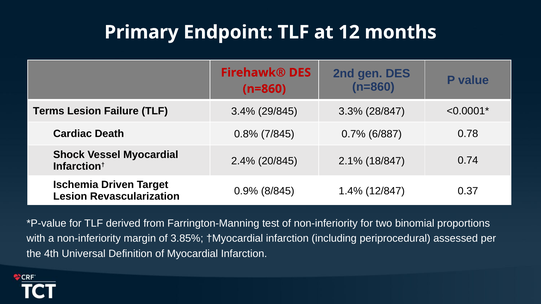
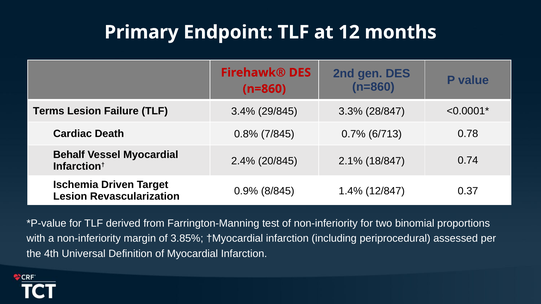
6/887: 6/887 -> 6/713 (385, 134)
Shock: Shock -> Behalf (69, 155)
